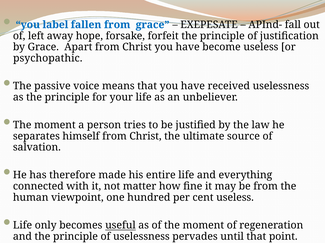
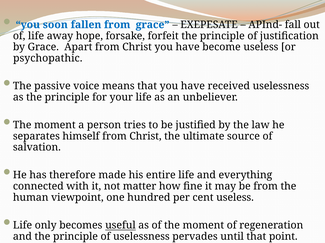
label: label -> soon (55, 25)
of left: left -> life (36, 36)
